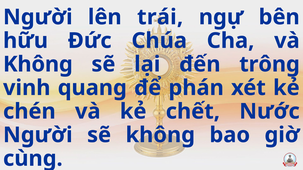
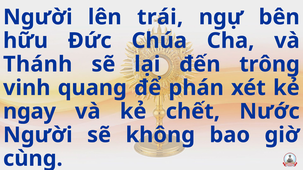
Không: Không -> Thánh (38, 64)
chén: chén -> ngay (29, 112)
